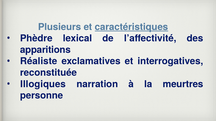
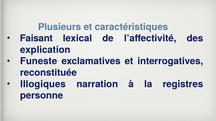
caractéristiques underline: present -> none (131, 27)
Phèdre: Phèdre -> Faisant (36, 38)
apparitions: apparitions -> explication (45, 50)
Réaliste: Réaliste -> Funeste (39, 61)
meurtres: meurtres -> registres (183, 84)
